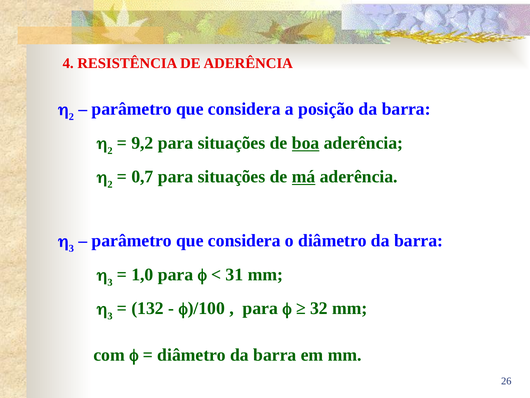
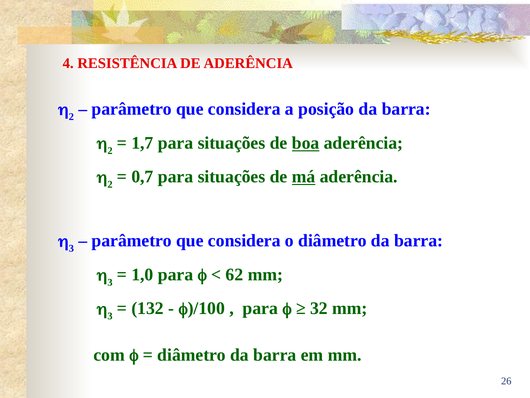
9,2: 9,2 -> 1,7 (142, 143)
31: 31 -> 62 (234, 274)
